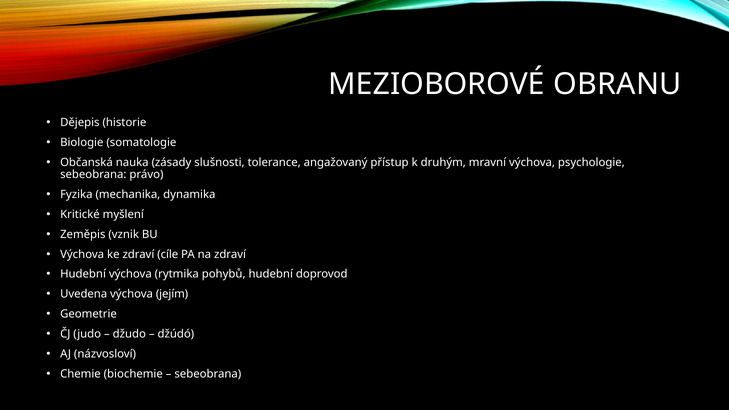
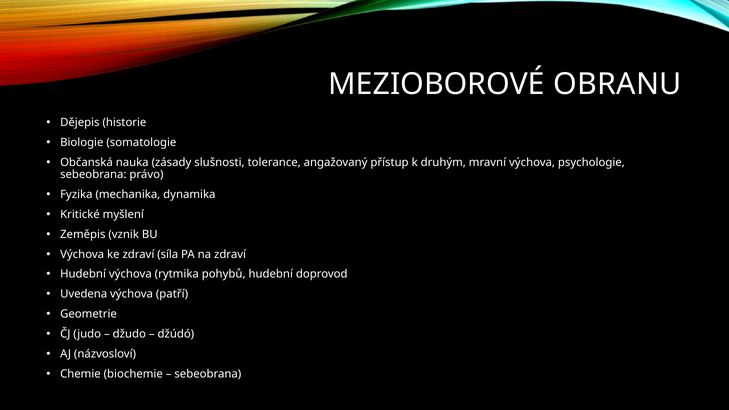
cíle: cíle -> síla (168, 254)
jejím: jejím -> patří (172, 294)
